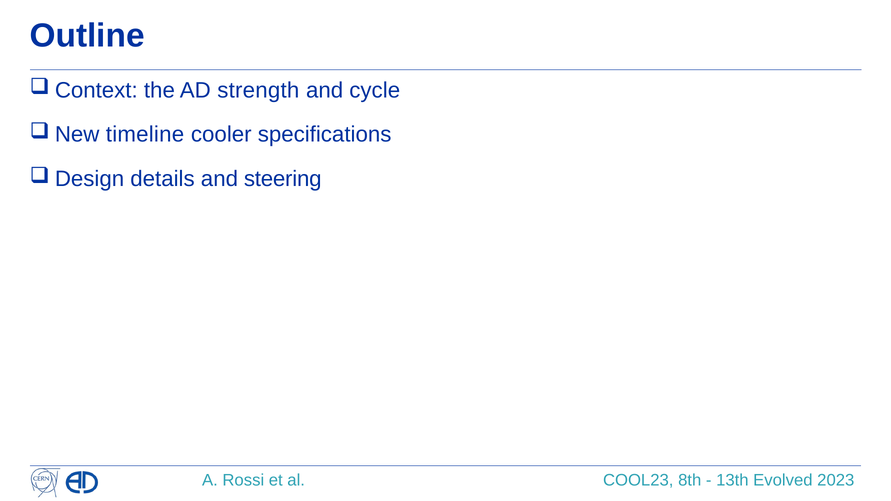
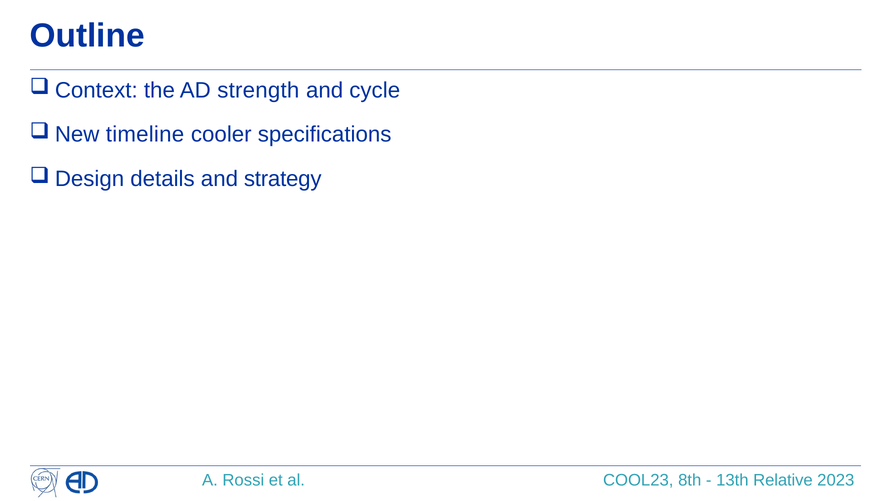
steering: steering -> strategy (283, 179)
Evolved: Evolved -> Relative (783, 480)
